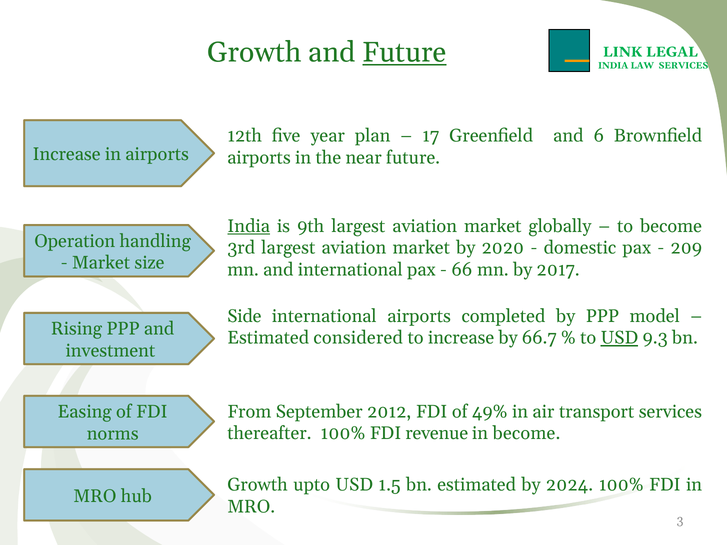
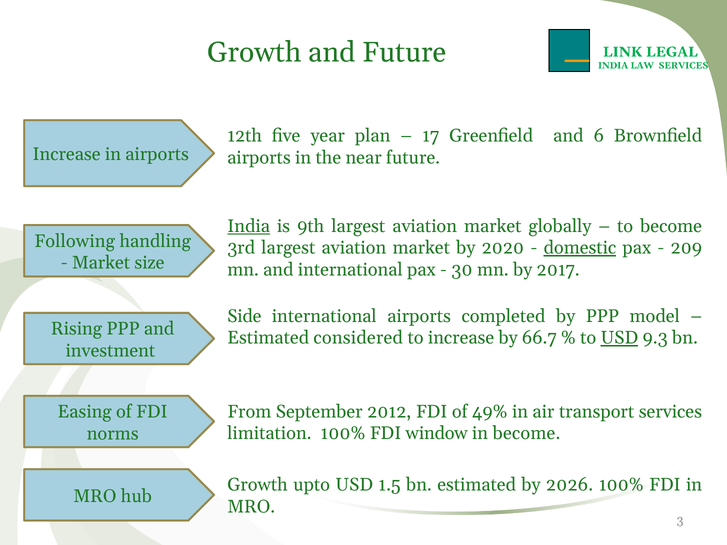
Future underline: present -> none (404, 52)
Operation: Operation -> Following (75, 241)
domestic underline: none -> present (580, 248)
66: 66 -> 30 (462, 270)
thereafter: thereafter -> limitation (269, 434)
revenue: revenue -> window (437, 434)
2024: 2024 -> 2026 (570, 485)
